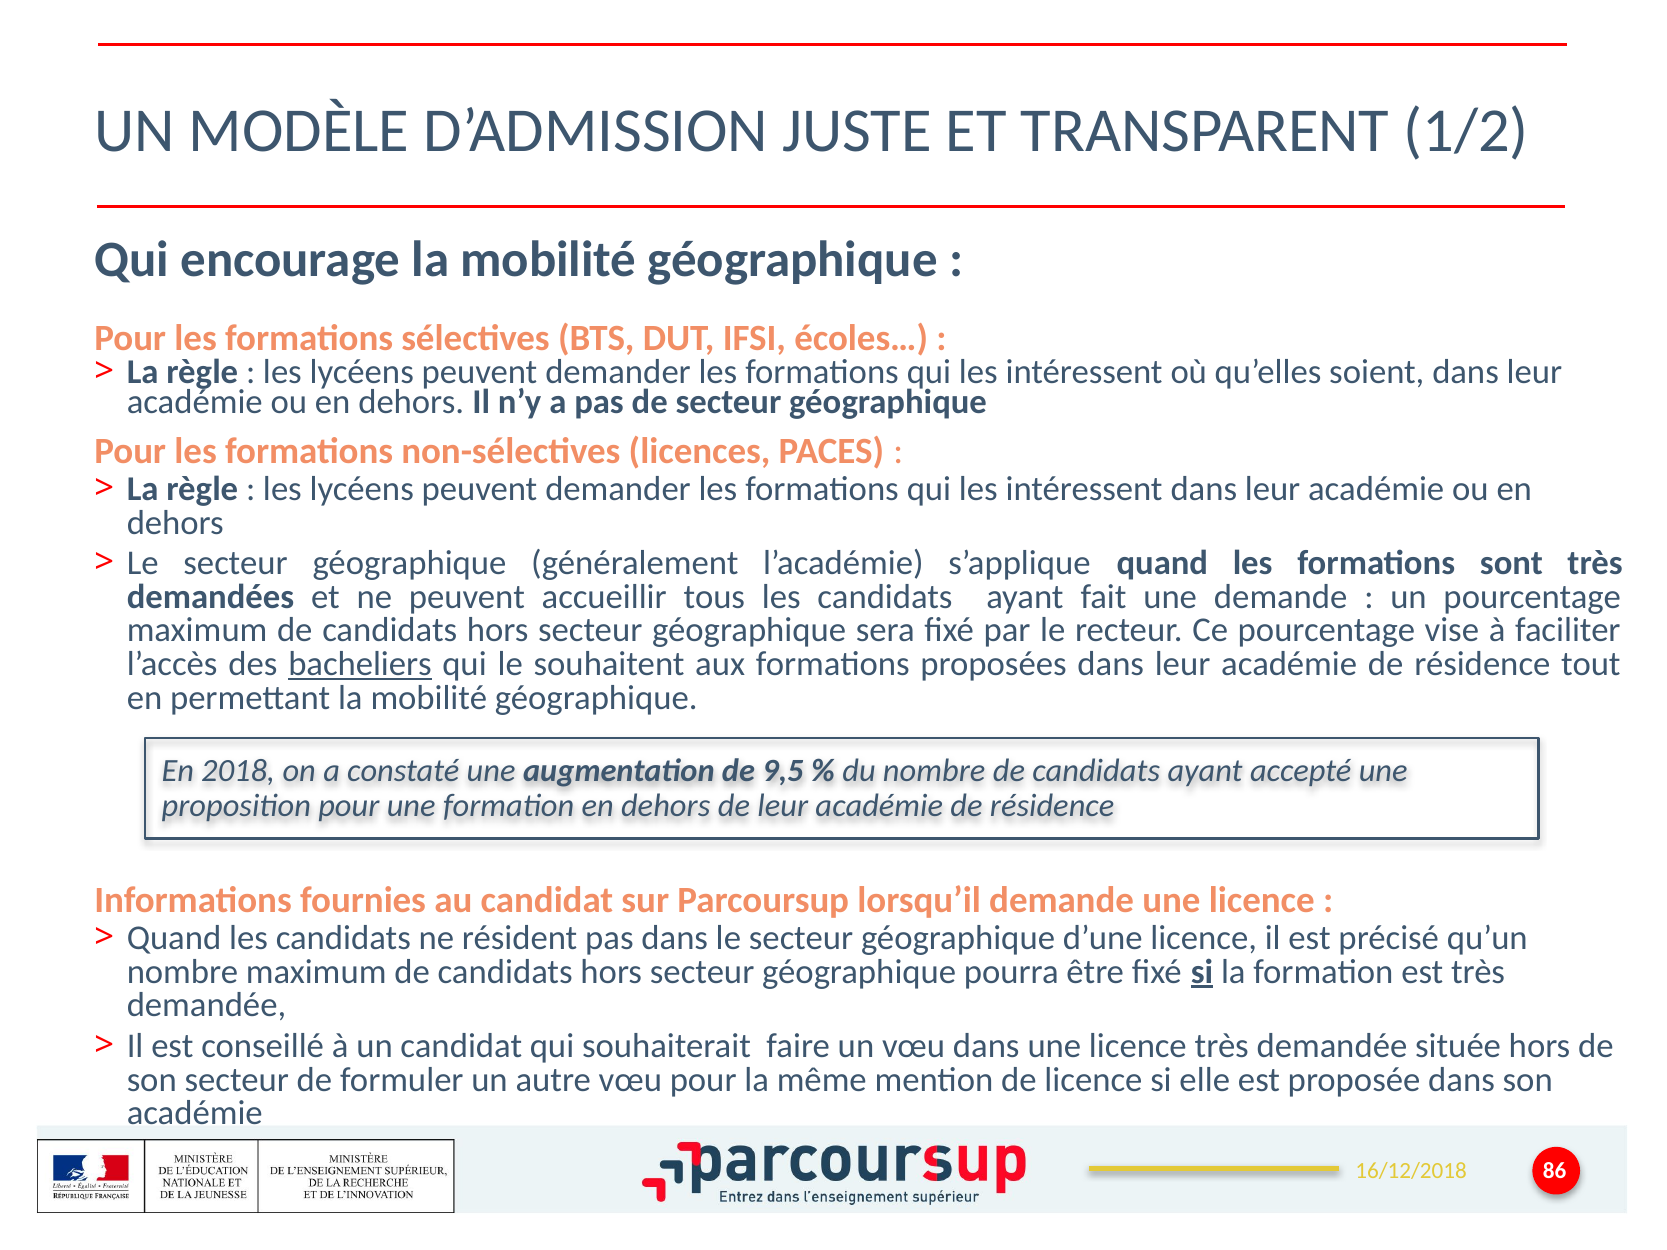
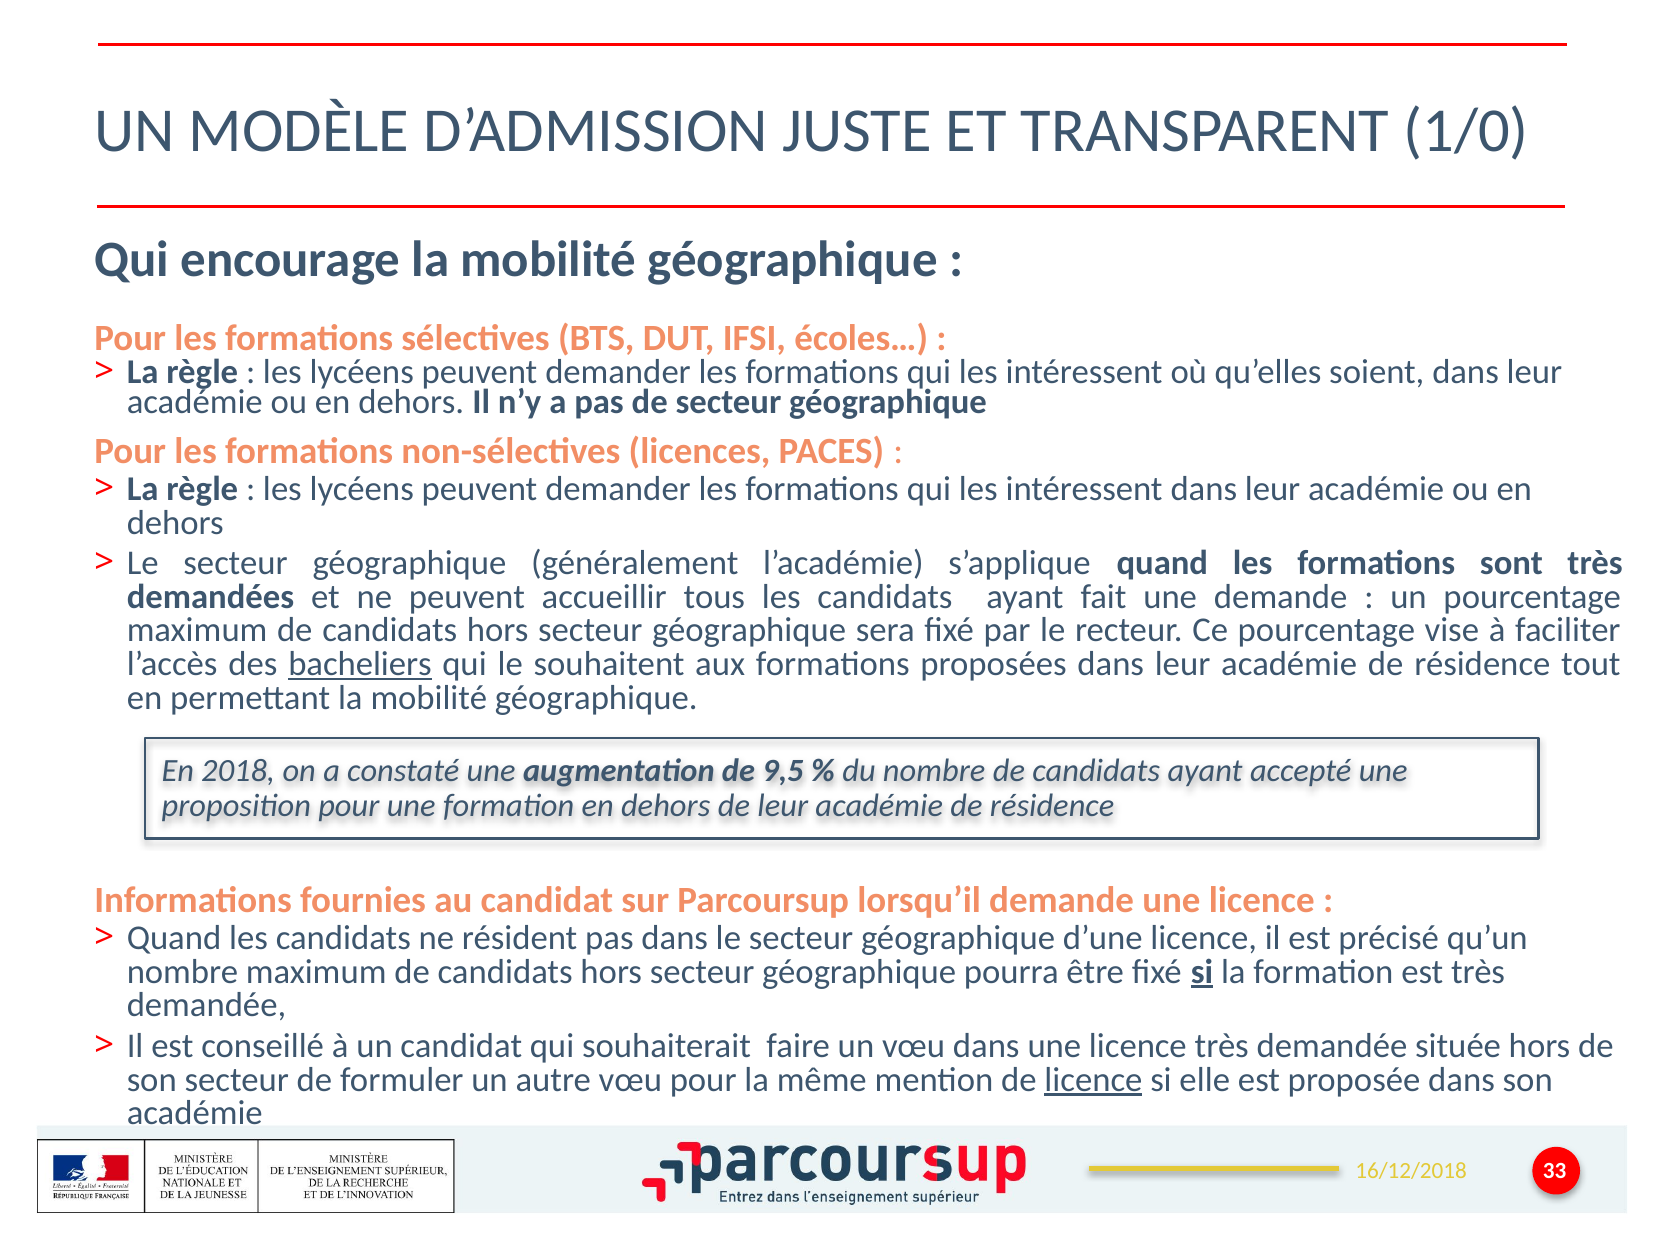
1/2: 1/2 -> 1/0 (1466, 131)
licence underline: none -> present (1093, 1080)
86: 86 -> 33 (1555, 1171)
